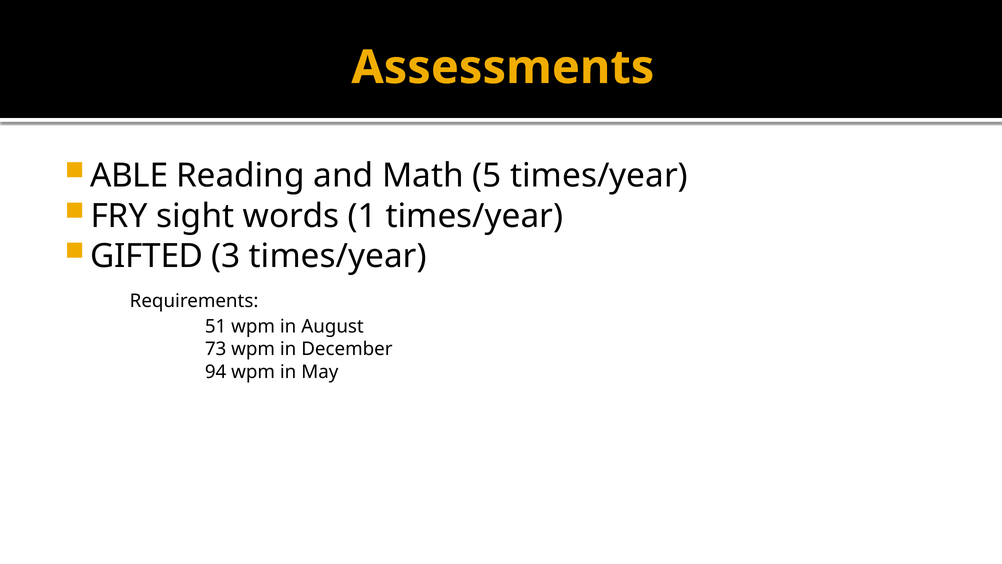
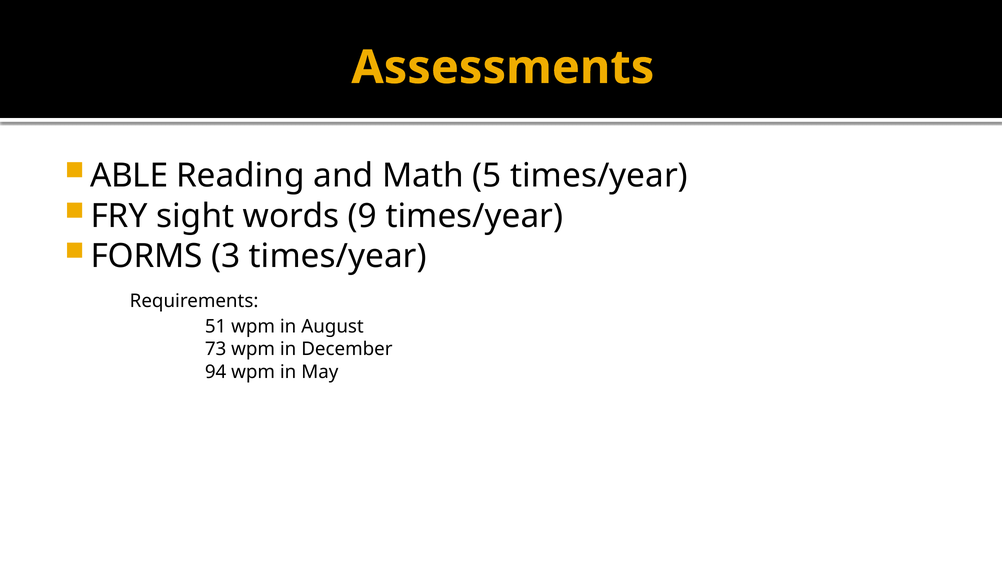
1: 1 -> 9 (362, 216)
GIFTED: GIFTED -> FORMS (147, 256)
